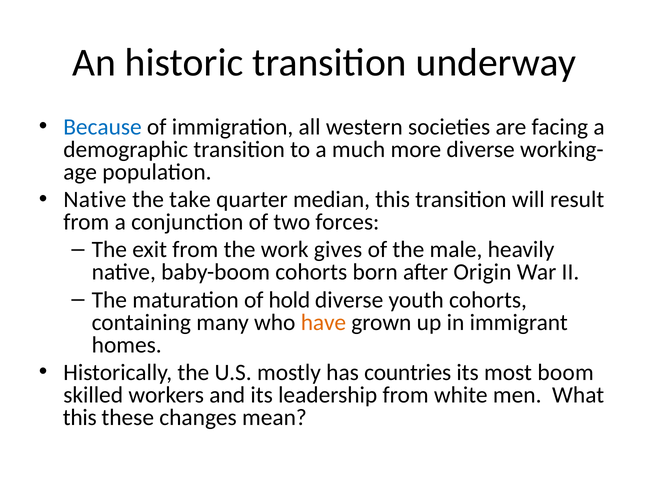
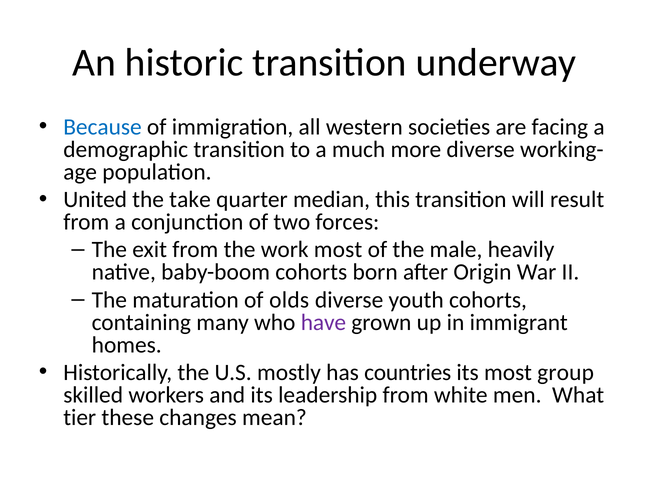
Native: Native -> United (95, 200)
work gives: gives -> most (338, 250)
hold: hold -> olds (289, 300)
have colour: orange -> purple (323, 322)
boom: boom -> group (566, 372)
this: this -> tier (80, 417)
